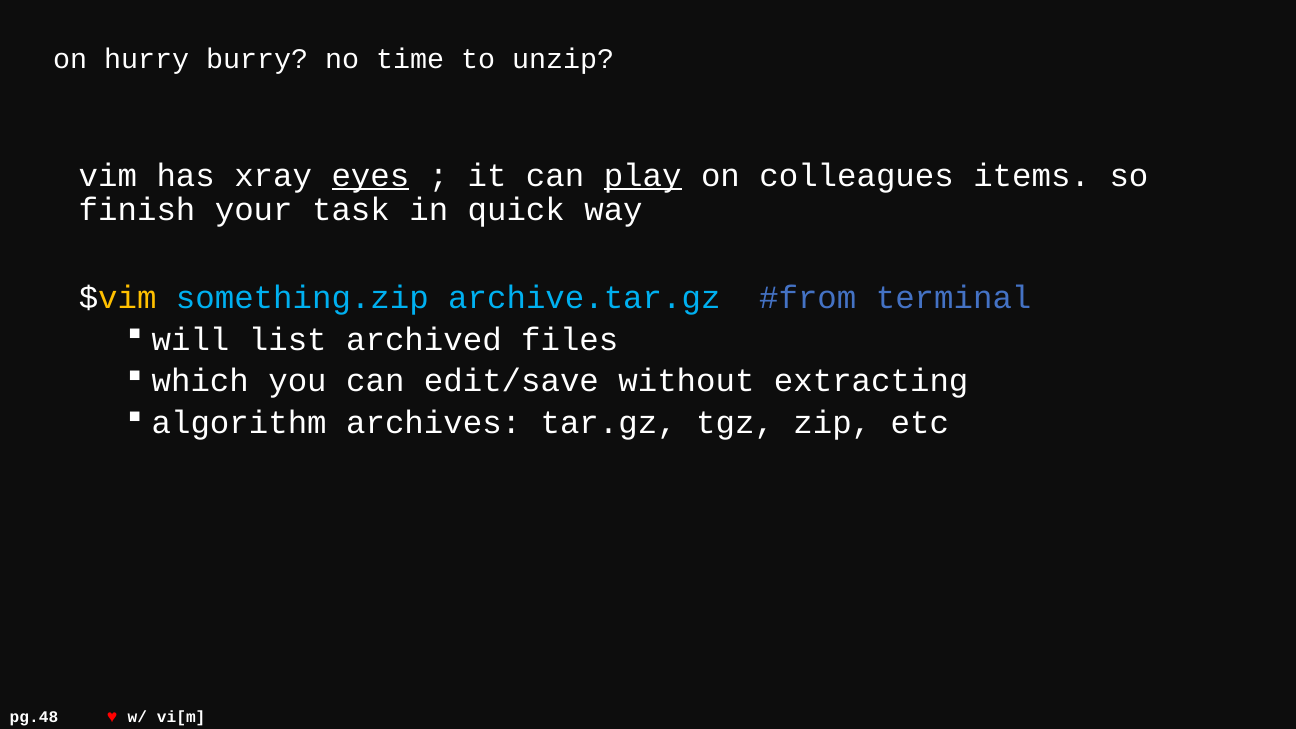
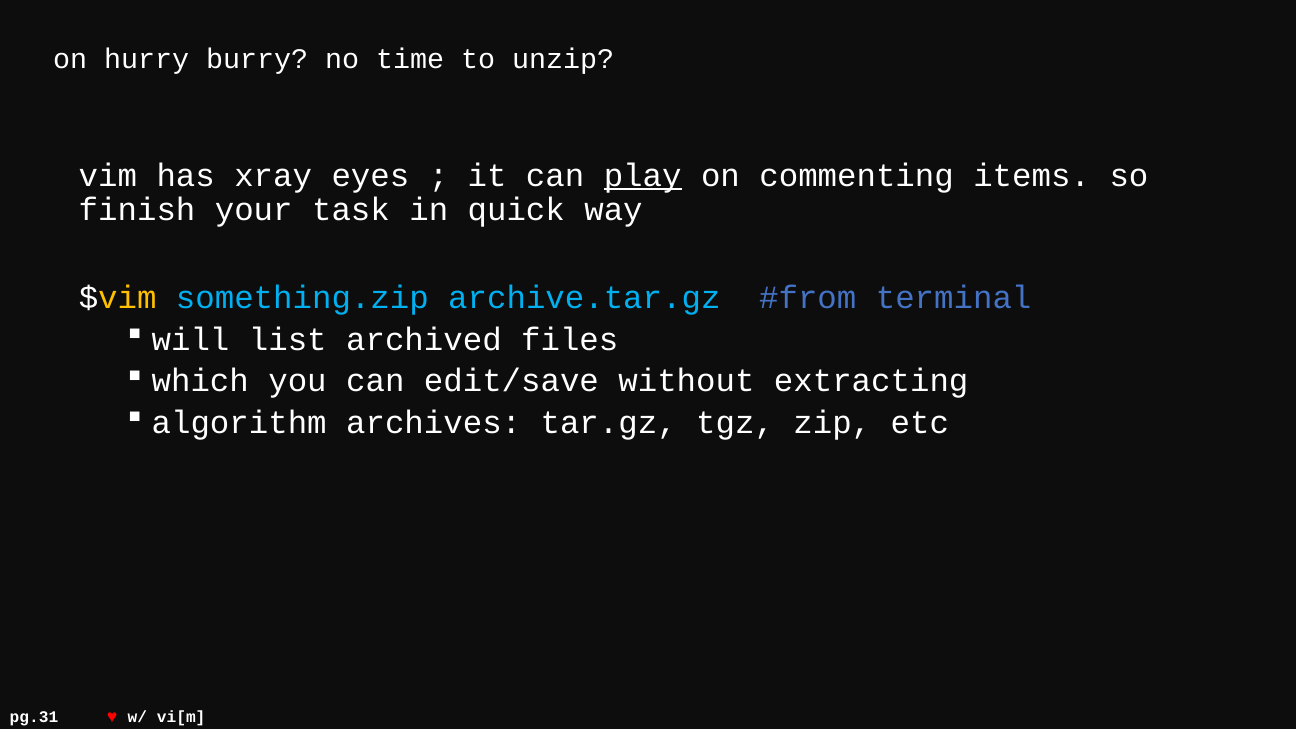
eyes underline: present -> none (370, 175)
colleagues: colleagues -> commenting (857, 175)
pg.48: pg.48 -> pg.31 (34, 717)
